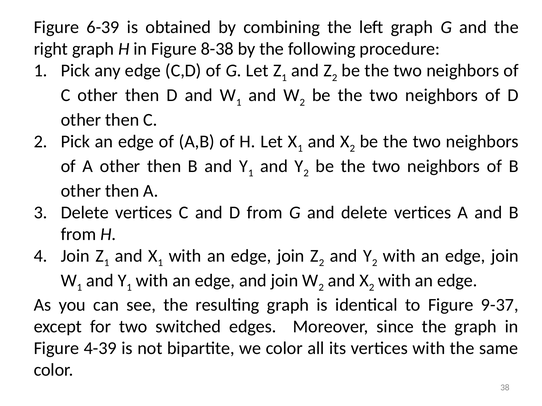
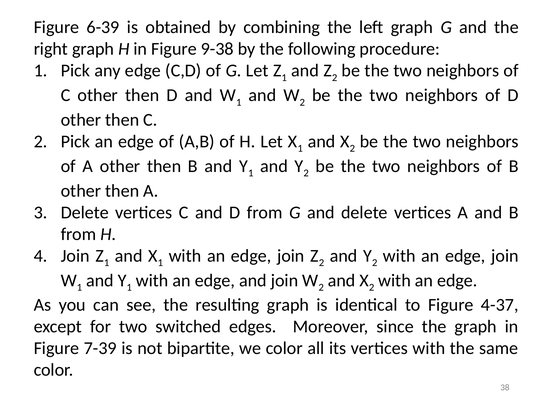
8-38: 8-38 -> 9-38 (217, 49)
9-37: 9-37 -> 4-37 (500, 305)
4-39: 4-39 -> 7-39 (100, 349)
